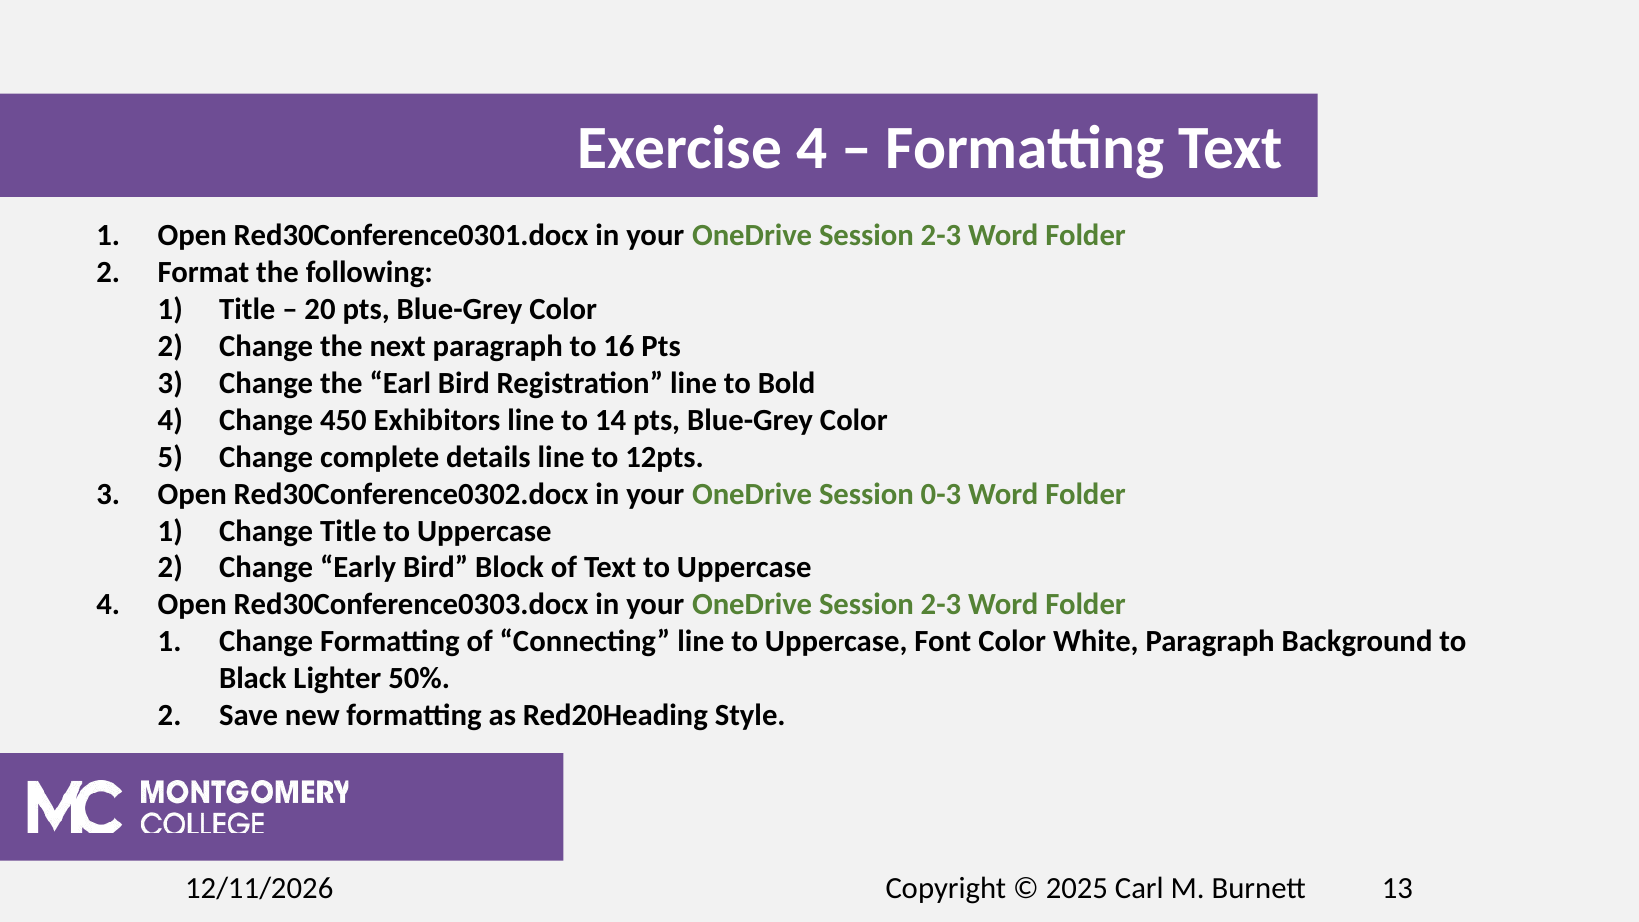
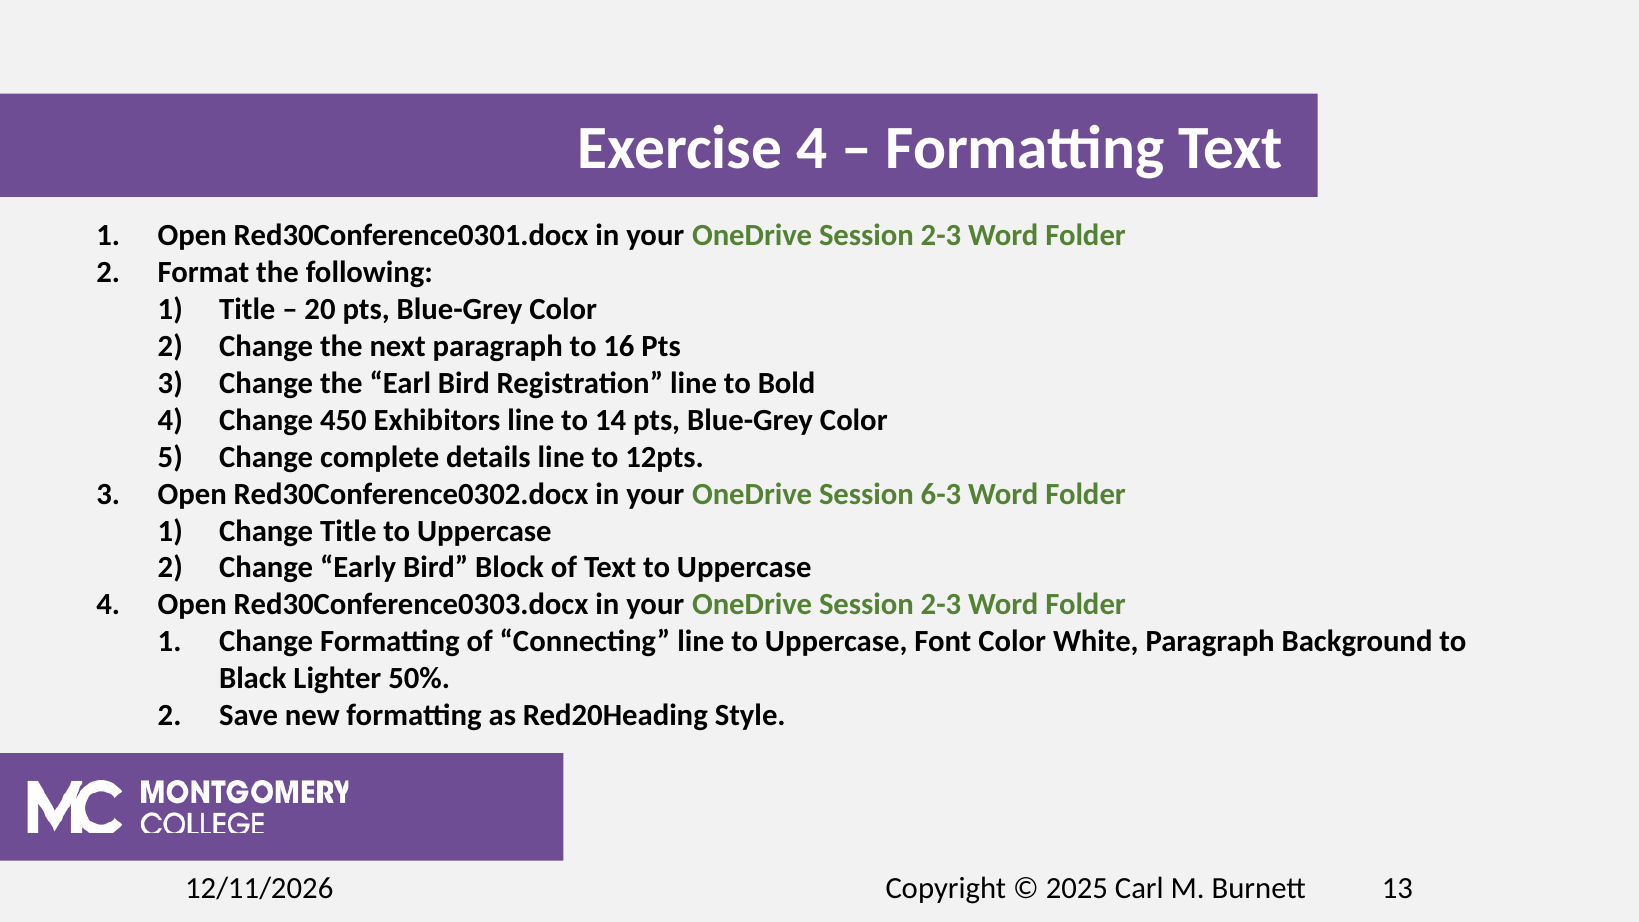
0-3: 0-3 -> 6-3 (941, 494)
